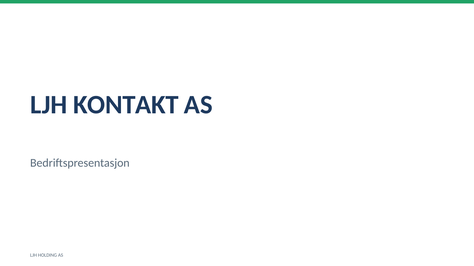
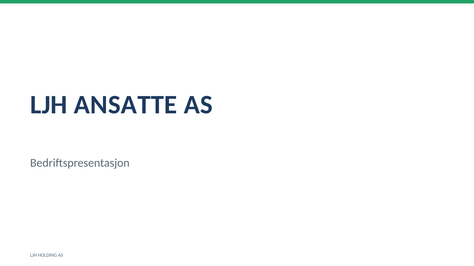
KONTAKT: KONTAKT -> ANSATTE (126, 105)
